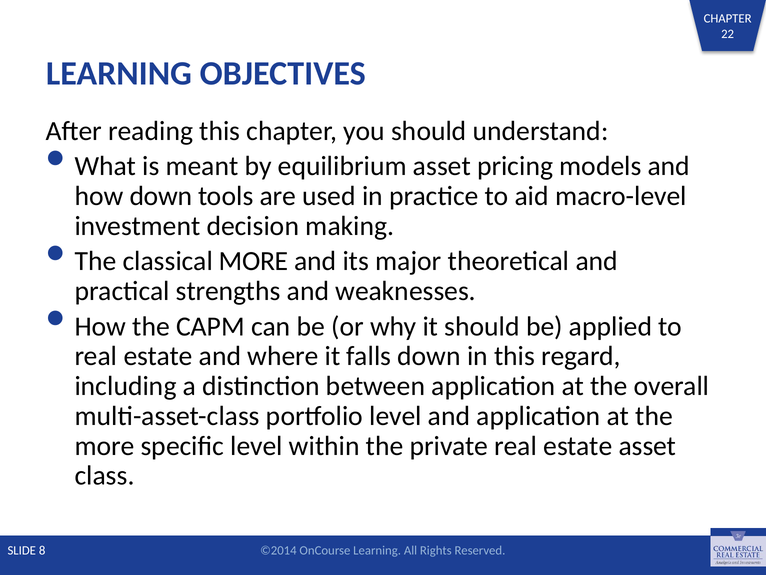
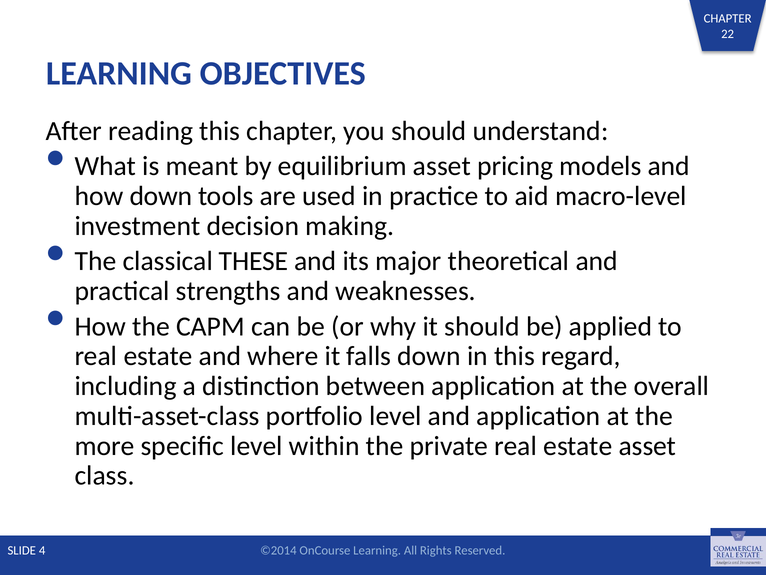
classical MORE: MORE -> THESE (254, 261)
8: 8 -> 4 (42, 550)
